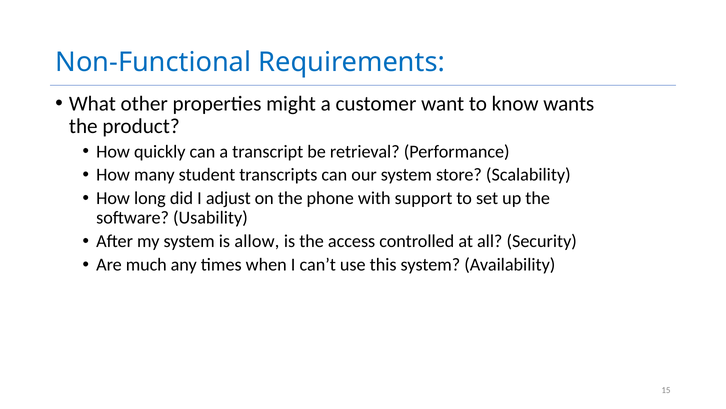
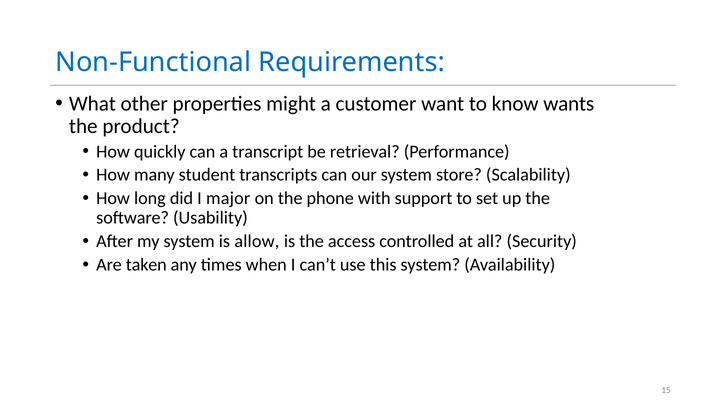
adjust: adjust -> major (228, 198)
much: much -> taken (146, 264)
